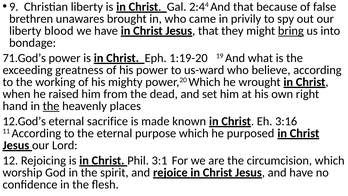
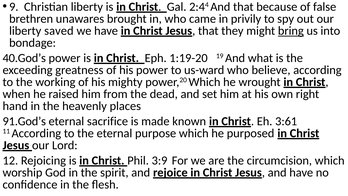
blood: blood -> saved (59, 31)
71.God’s: 71.God’s -> 40.God’s (24, 58)
the underline: present -> none (51, 106)
12.God’s: 12.God’s -> 91.God’s (24, 121)
3:16: 3:16 -> 3:61 (286, 121)
3:1: 3:1 -> 3:9 (160, 160)
